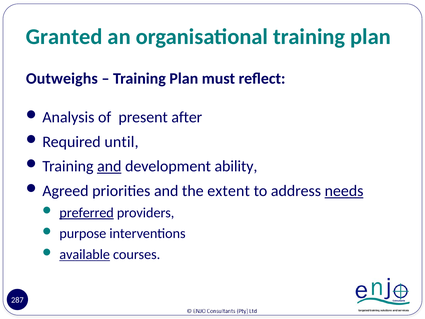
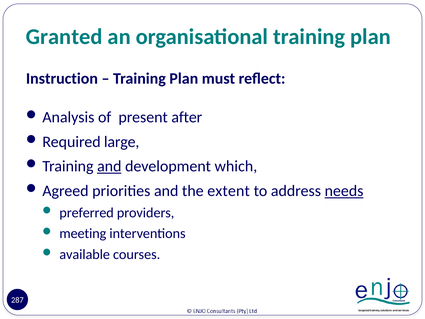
Outweighs: Outweighs -> Instruction (62, 78)
until: until -> large (122, 142)
ability: ability -> which (236, 166)
preferred underline: present -> none (87, 213)
purpose: purpose -> meeting (83, 233)
available underline: present -> none (85, 254)
